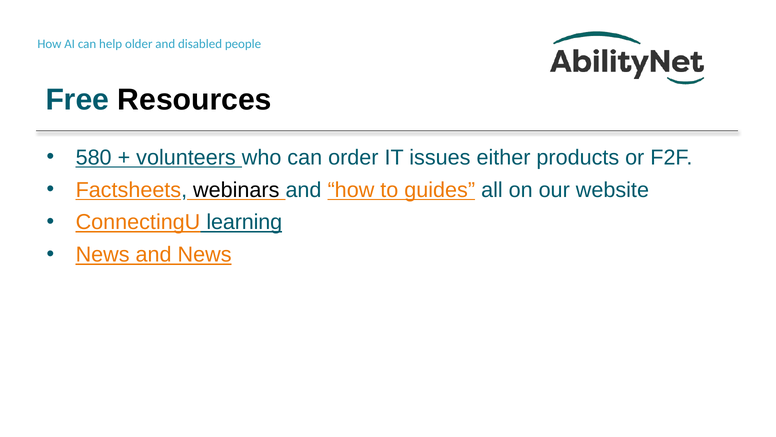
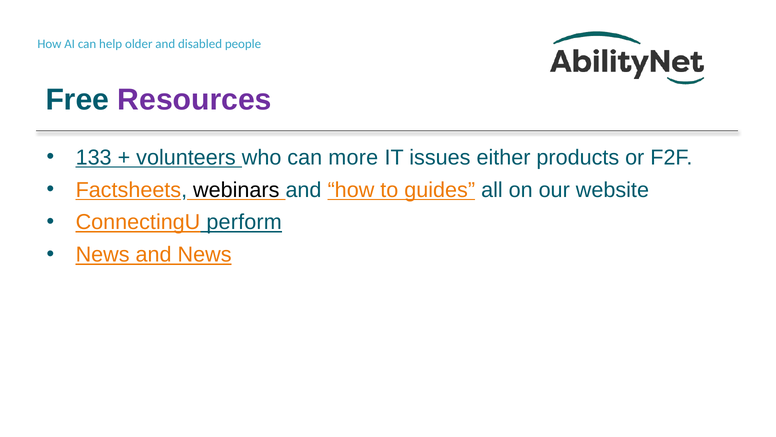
Resources colour: black -> purple (195, 99)
580: 580 -> 133 (94, 157)
order: order -> more (353, 157)
learning: learning -> perform (244, 222)
